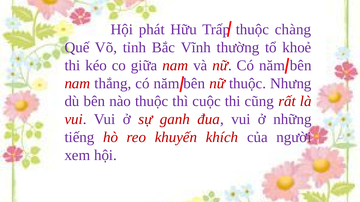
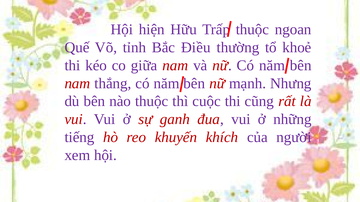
phát: phát -> hiện (152, 30)
chàng: chàng -> ngoan (293, 30)
Vĩnh: Vĩnh -> Điều (196, 48)
nữ thuộc: thuộc -> mạnh (248, 84)
